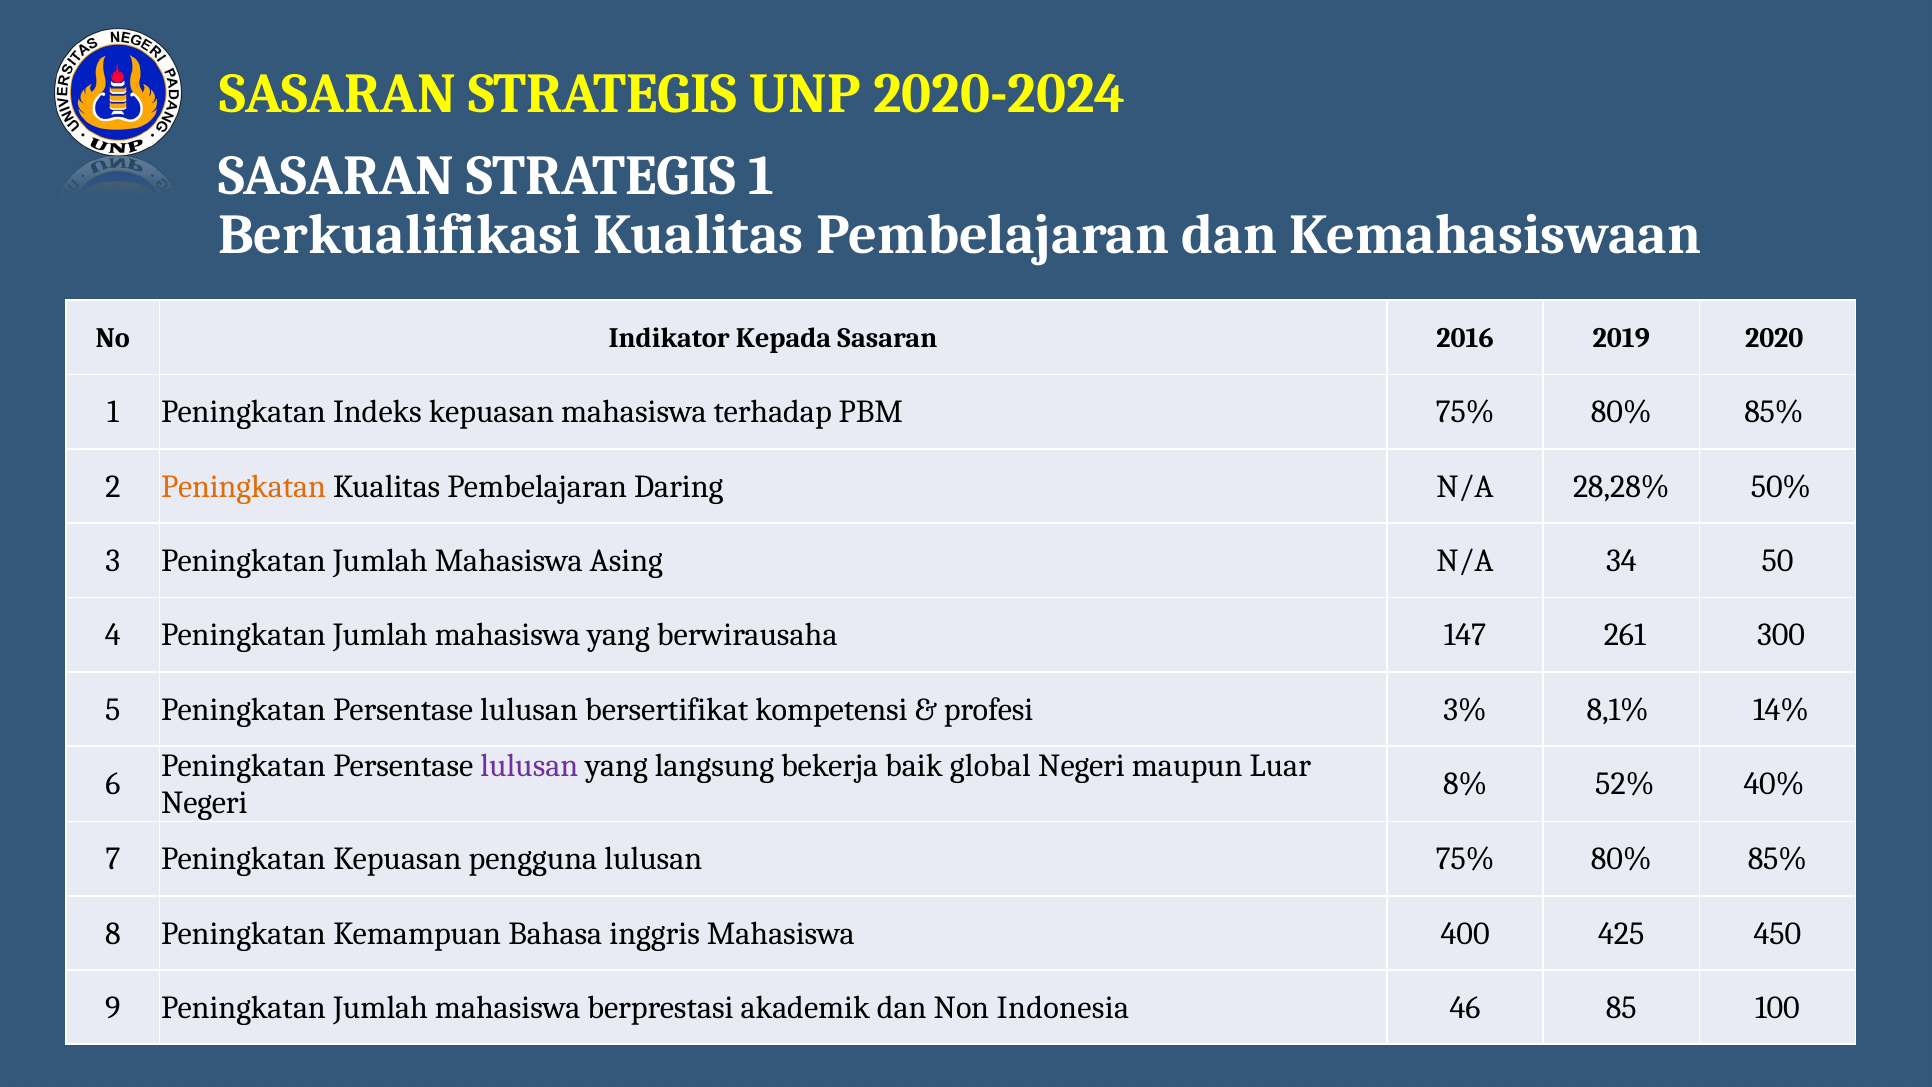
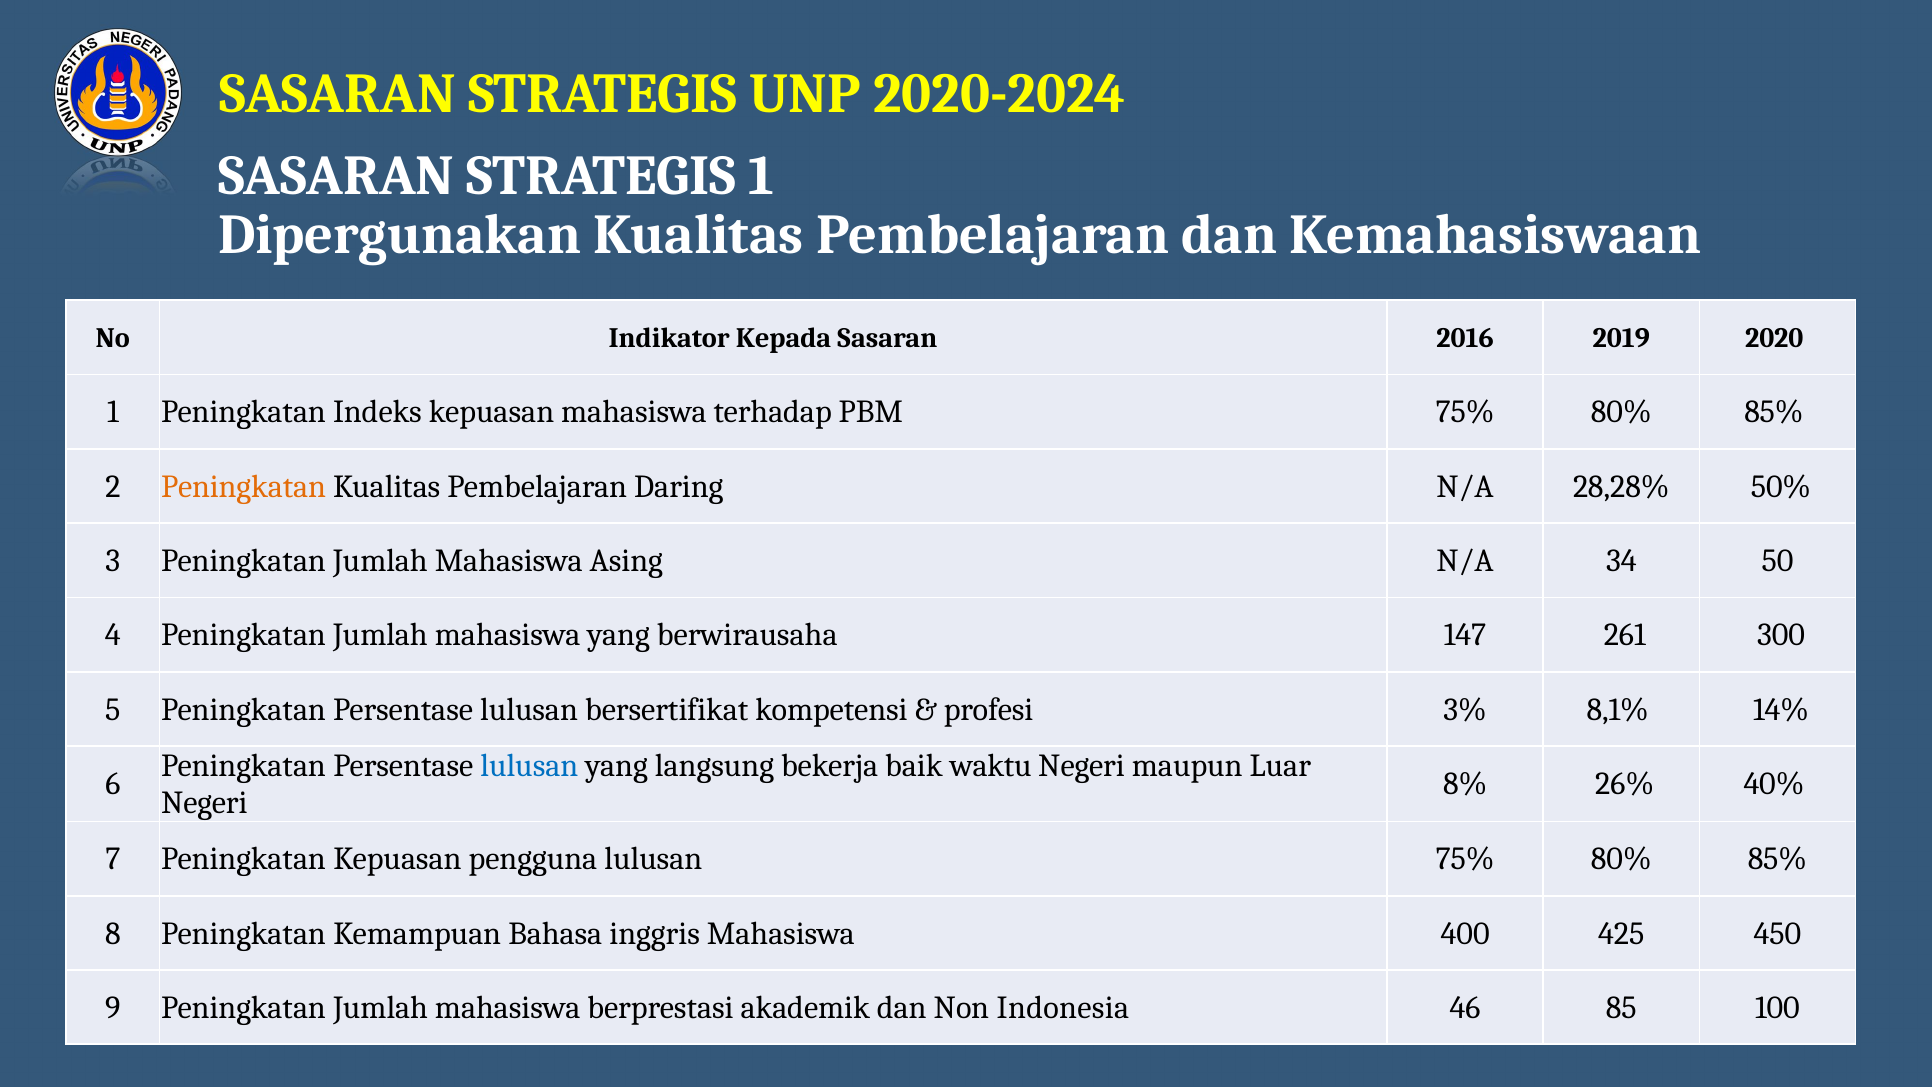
Berkualifikasi: Berkualifikasi -> Dipergunakan (400, 235)
lulusan colour: purple -> blue (529, 766)
global: global -> waktu (991, 766)
52%: 52% -> 26% (1625, 784)
